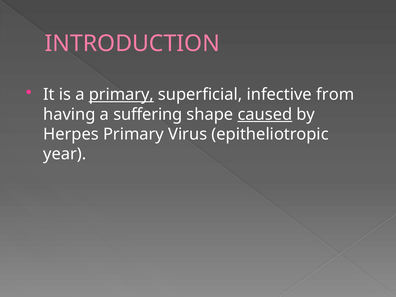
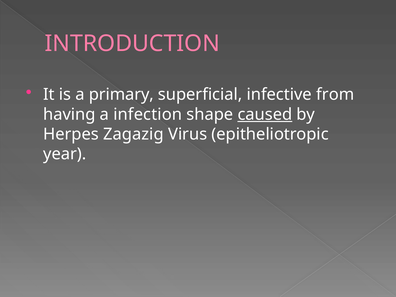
primary underline: present -> none (121, 95)
suffering: suffering -> infection (148, 114)
Herpes Primary: Primary -> Zagazig (133, 134)
